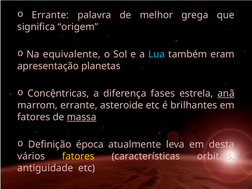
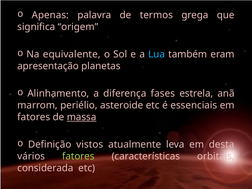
o Errante: Errante -> Apenas (50, 15)
melhor: melhor -> termos (156, 15)
Concêntricas: Concêntricas -> Alinhamento (58, 93)
anã underline: present -> none (226, 93)
marrom errante: errante -> periélio (79, 105)
brilhantes: brilhantes -> essenciais (194, 105)
época: época -> vistos (90, 144)
fatores colour: yellow -> light green (78, 156)
antiguidade: antiguidade -> considerada (45, 168)
